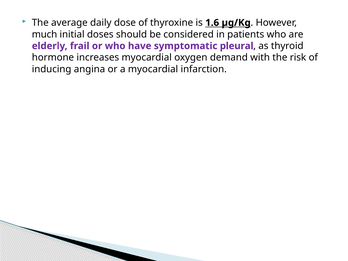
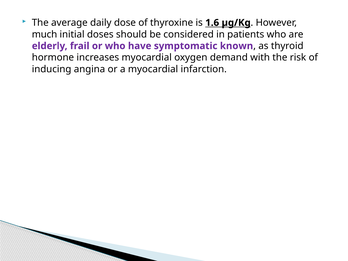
pleural: pleural -> known (237, 46)
